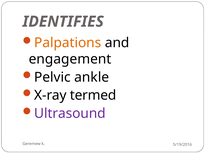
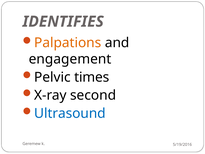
ankle: ankle -> times (92, 77)
termed: termed -> second (93, 95)
Ultrasound colour: purple -> blue (70, 113)
